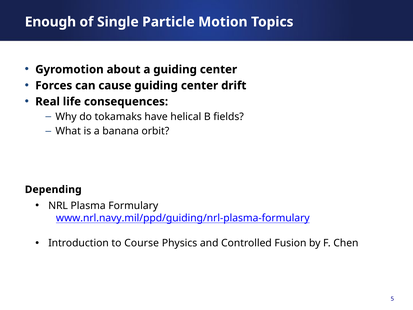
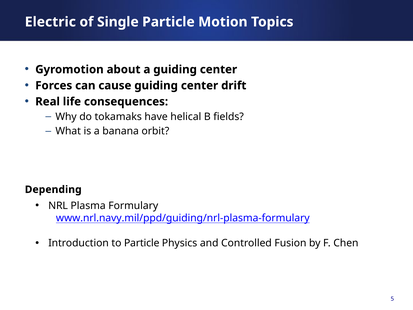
Enough: Enough -> Electric (50, 22)
to Course: Course -> Particle (142, 243)
